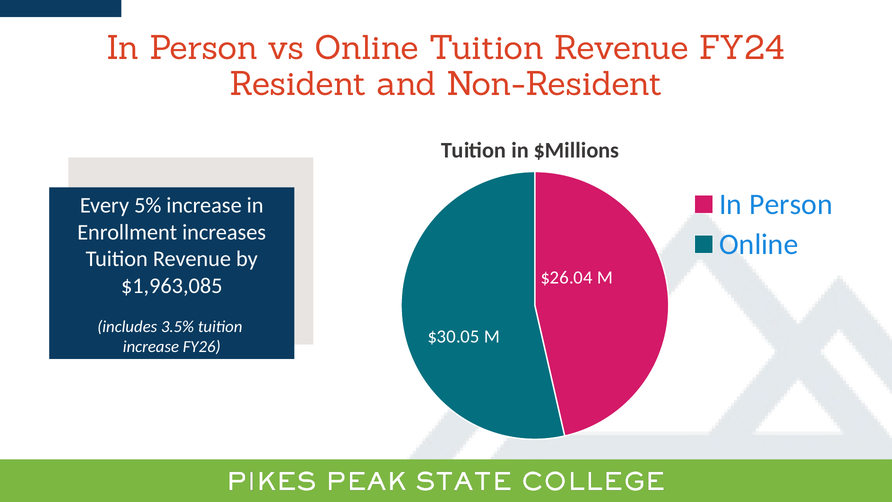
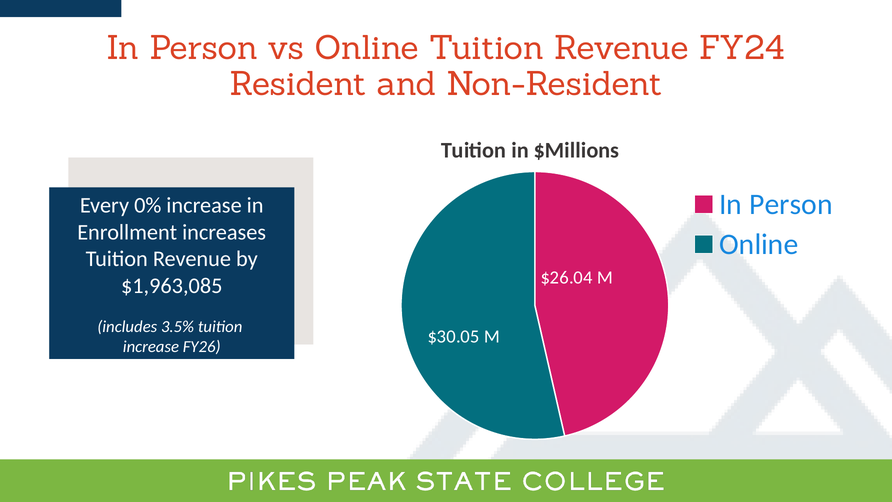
5%: 5% -> 0% (148, 205)
